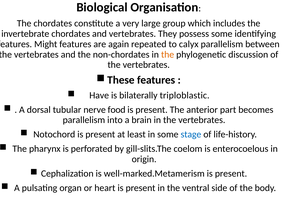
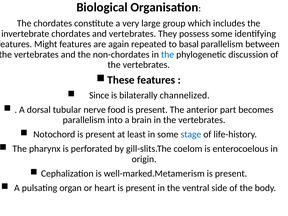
calyx: calyx -> basal (189, 44)
the colour: orange -> blue (168, 54)
Have: Have -> Since (99, 95)
triploblastic: triploblastic -> channelized (185, 95)
